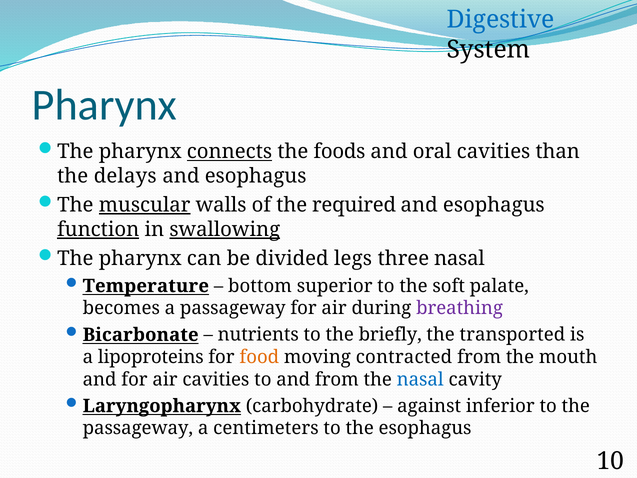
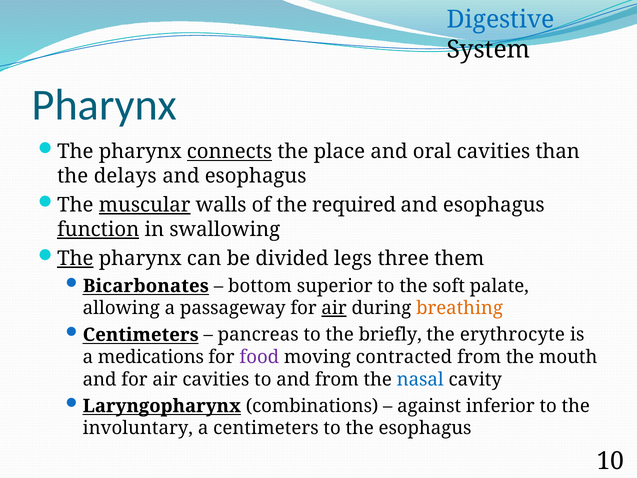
foods: foods -> place (339, 152)
swallowing underline: present -> none (225, 229)
The underline: none -> present (75, 258)
three nasal: nasal -> them (459, 258)
Temperature: Temperature -> Bicarbonates (146, 286)
becomes: becomes -> allowing (121, 308)
air underline: none -> present (334, 308)
breathing colour: purple -> orange (460, 308)
Bicarbonate: Bicarbonate -> Centimeters (141, 335)
nutrients: nutrients -> pancreas (258, 335)
transported: transported -> erythrocyte (512, 335)
lipoproteins: lipoproteins -> medications (151, 357)
food colour: orange -> purple (259, 357)
carbohydrate: carbohydrate -> combinations (312, 406)
passageway: passageway -> involuntary (138, 428)
